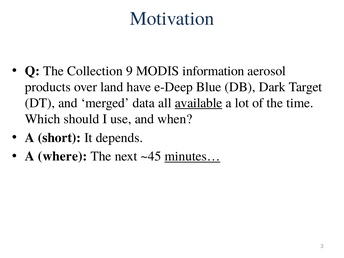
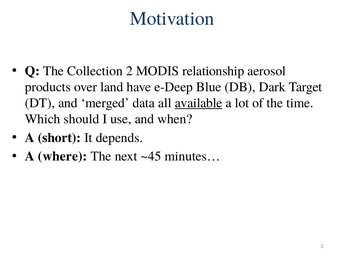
9: 9 -> 2 (129, 71)
information: information -> relationship (213, 71)
minutes… underline: present -> none (192, 156)
